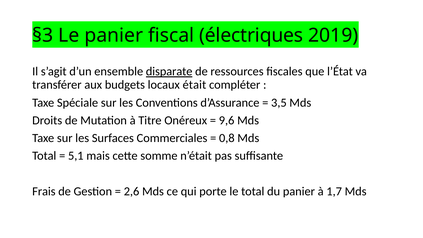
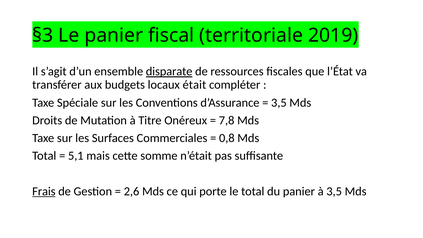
électriques: électriques -> territoriale (251, 36)
9,6: 9,6 -> 7,8 (227, 120)
Frais underline: none -> present (44, 191)
à 1,7: 1,7 -> 3,5 (334, 191)
